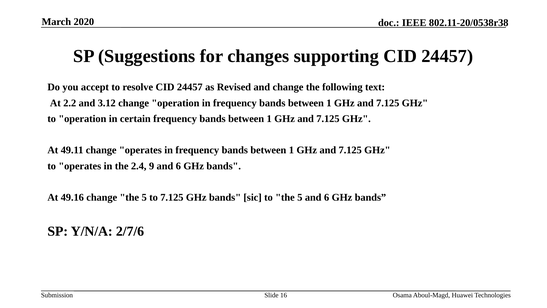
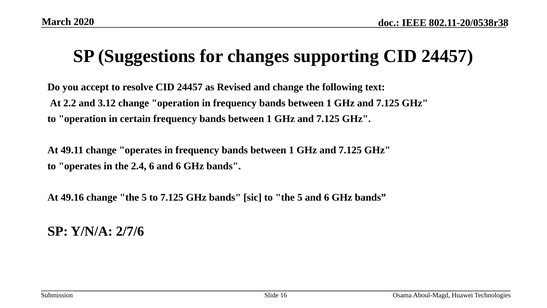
2.4 9: 9 -> 6 (152, 166)
